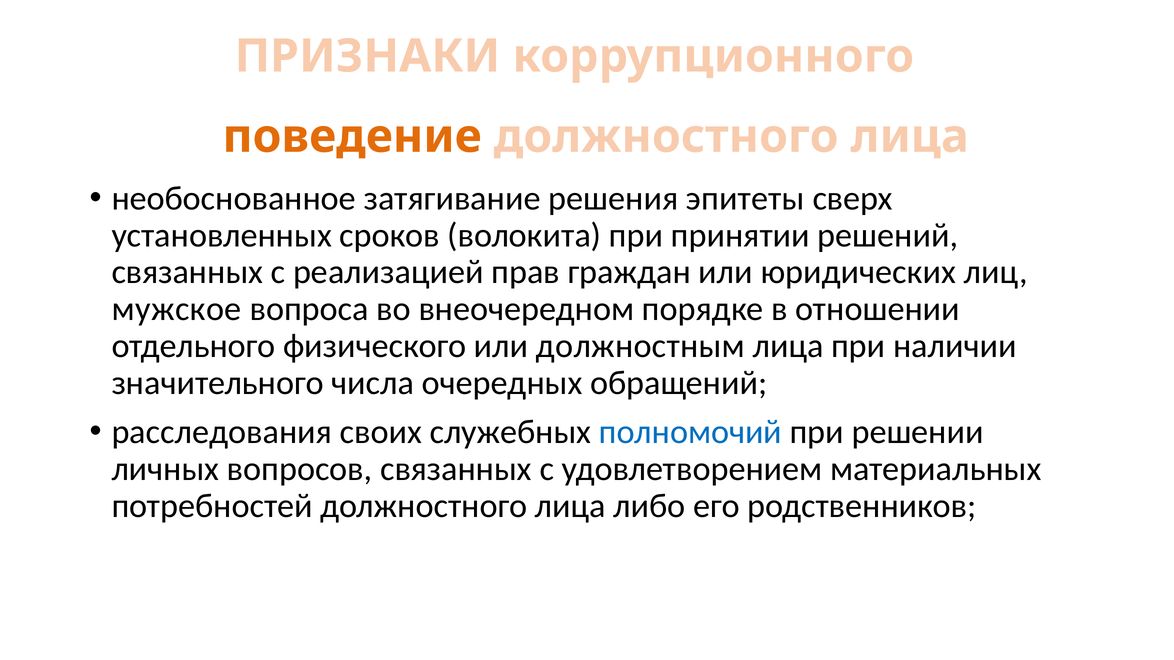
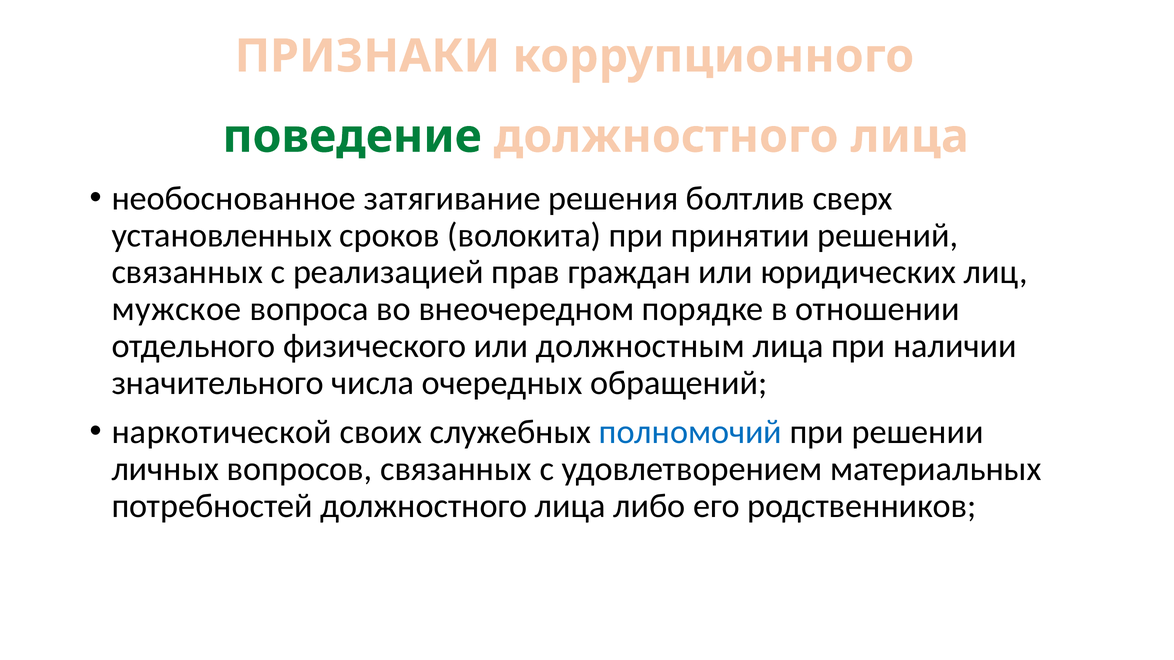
поведение colour: orange -> green (352, 137)
эпитеты: эпитеты -> болтлив (745, 198)
расследования: расследования -> наркотической (222, 432)
